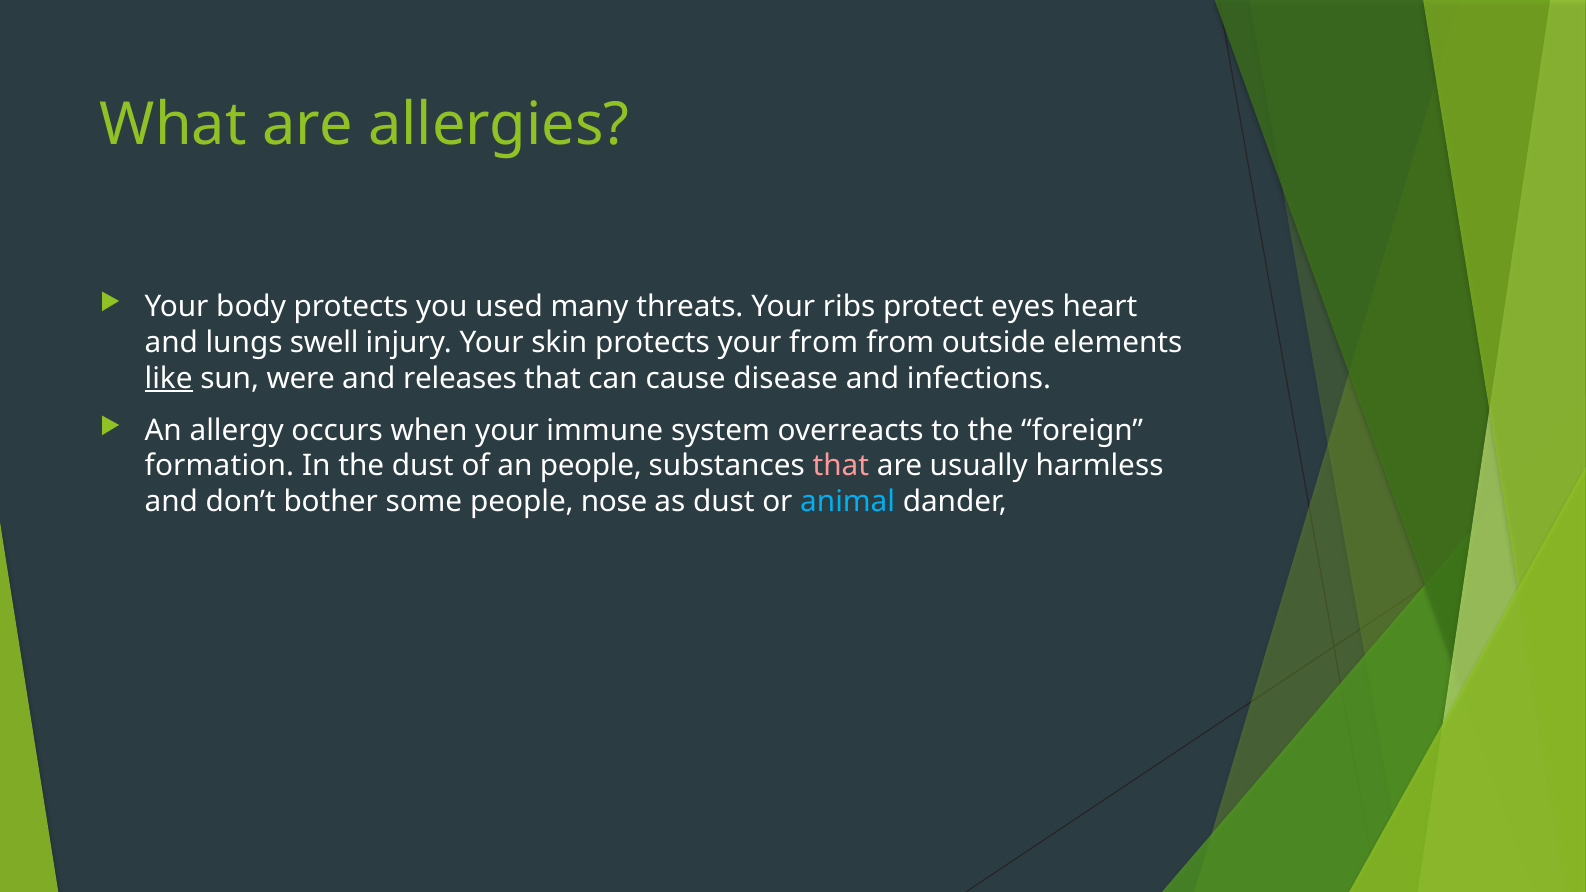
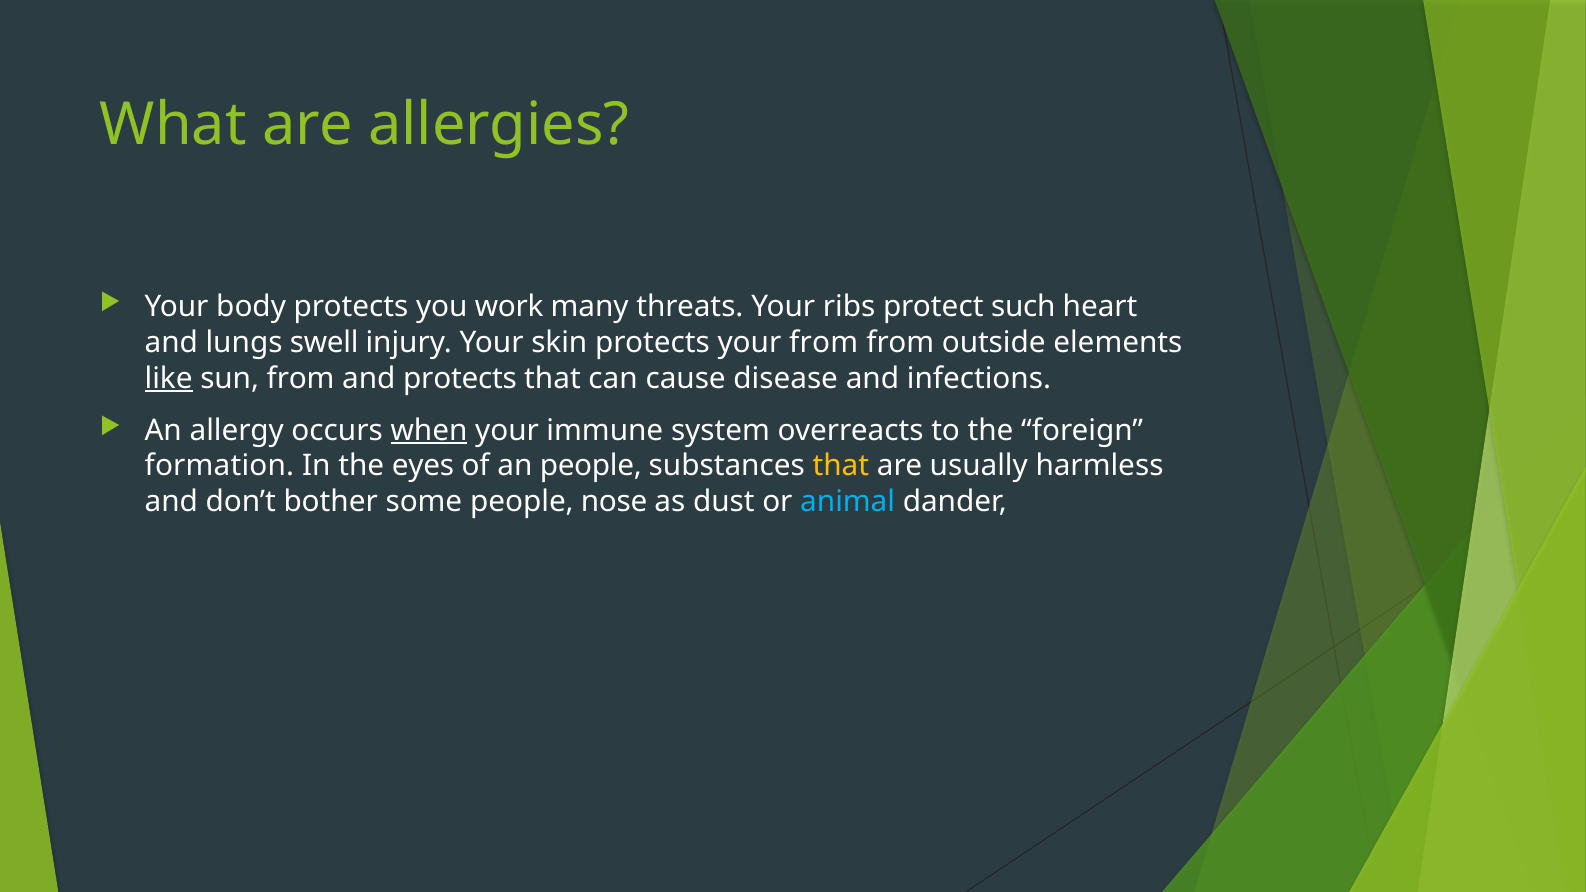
used: used -> work (509, 307)
eyes: eyes -> such (1023, 307)
sun were: were -> from (301, 378)
and releases: releases -> protects (460, 378)
when underline: none -> present (429, 431)
the dust: dust -> eyes (423, 466)
that colour: pink -> yellow (841, 466)
